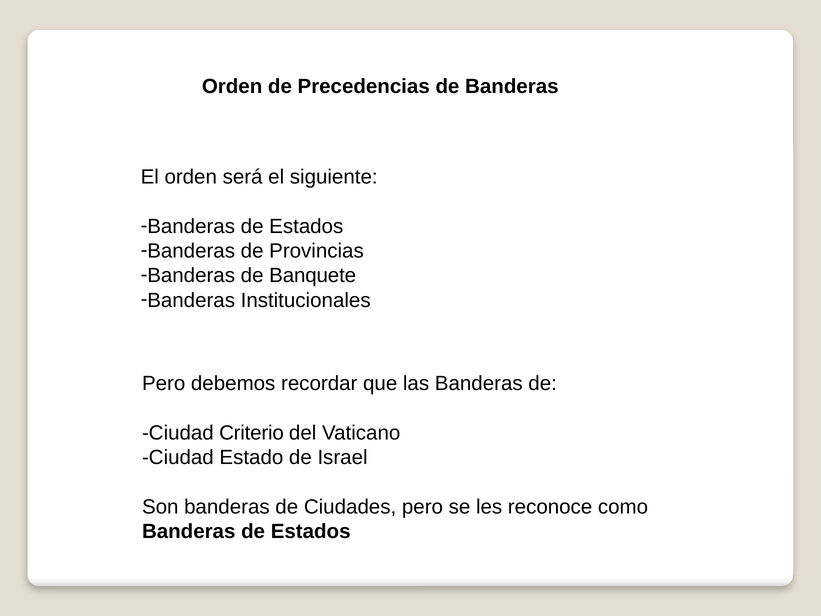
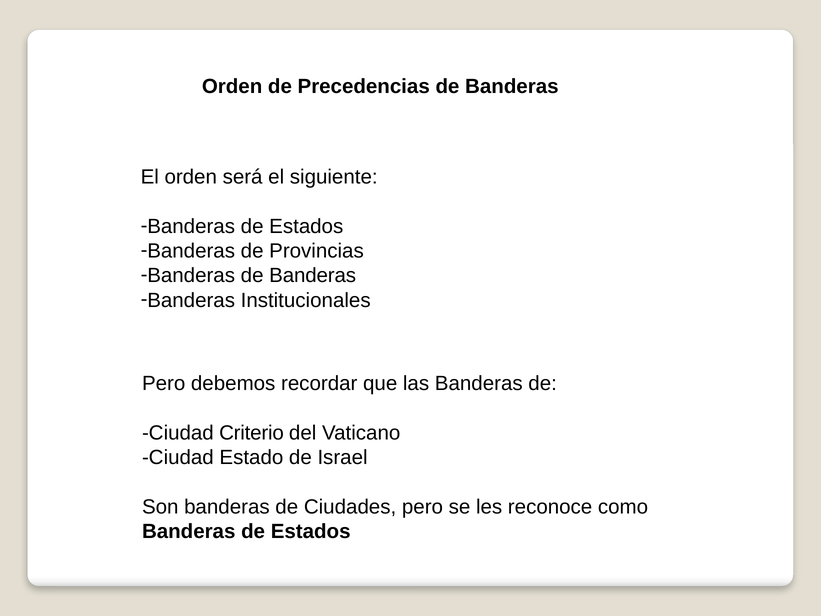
Banderas de Banquete: Banquete -> Banderas (313, 276)
